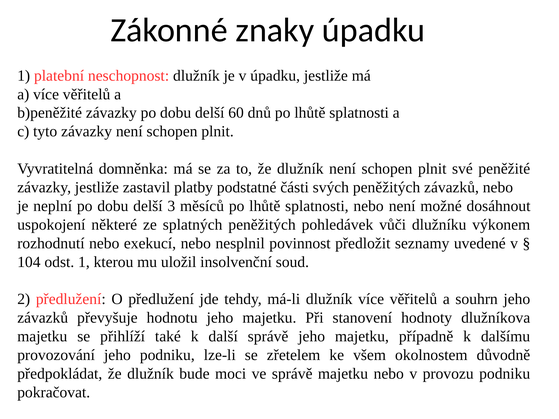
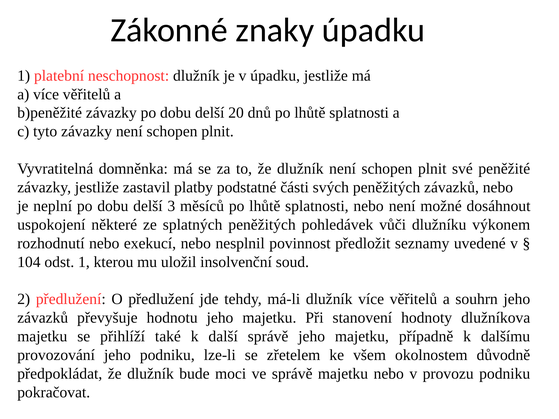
60: 60 -> 20 (236, 113)
